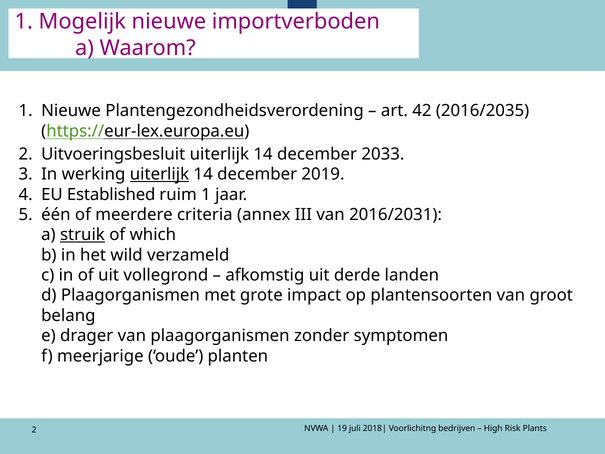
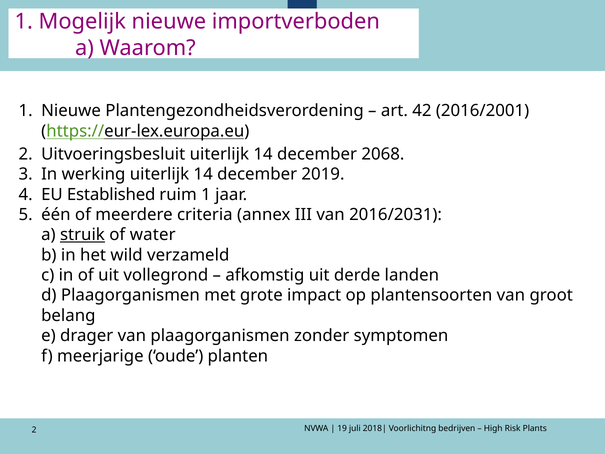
2016/2035: 2016/2035 -> 2016/2001 (483, 111)
2033: 2033 -> 2068 (383, 154)
uiterlijk underline: present -> none (159, 174)
which: which -> water (153, 235)
